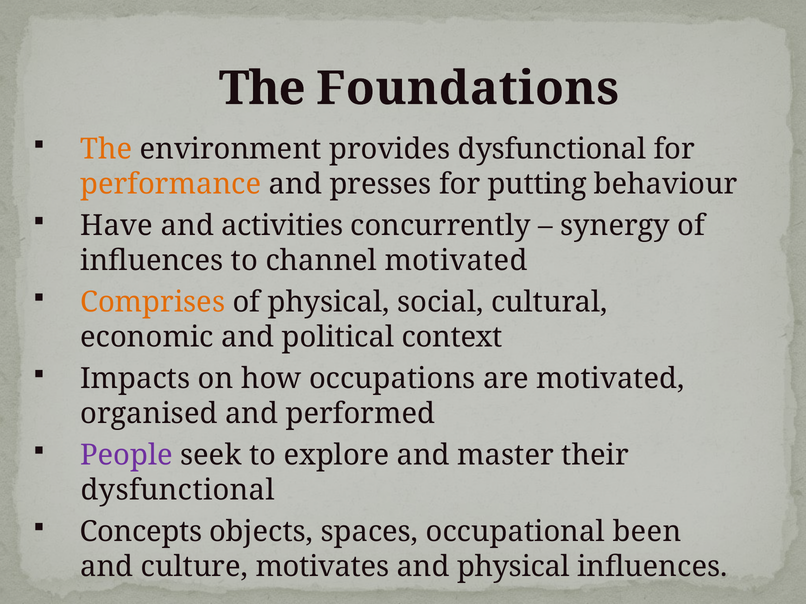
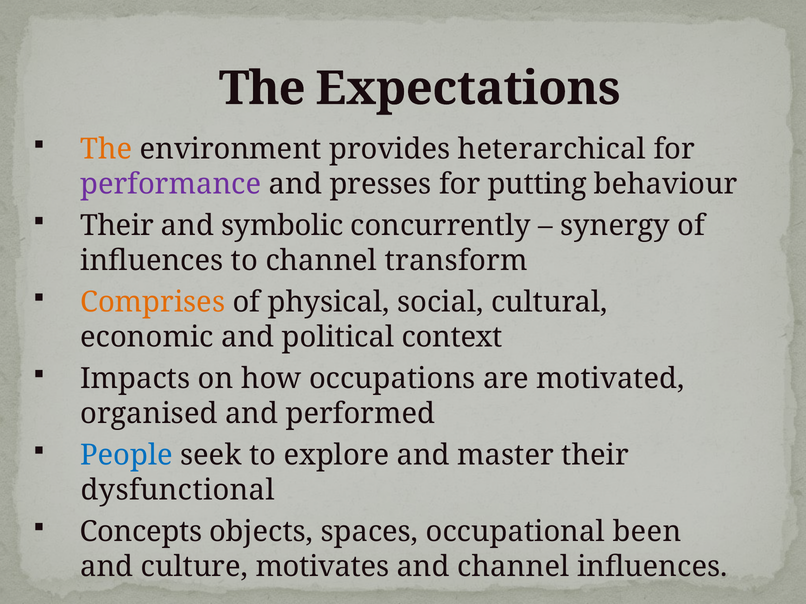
Foundations: Foundations -> Expectations (468, 89)
provides dysfunctional: dysfunctional -> heterarchical (552, 149)
performance colour: orange -> purple (171, 184)
Have: Have -> Their (117, 226)
activities: activities -> symbolic (282, 226)
channel motivated: motivated -> transform (456, 261)
People colour: purple -> blue (126, 456)
and physical: physical -> channel (513, 567)
